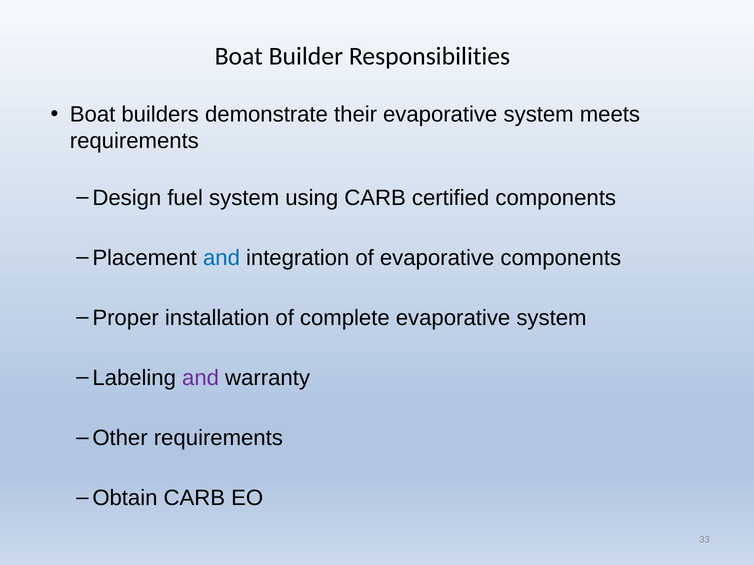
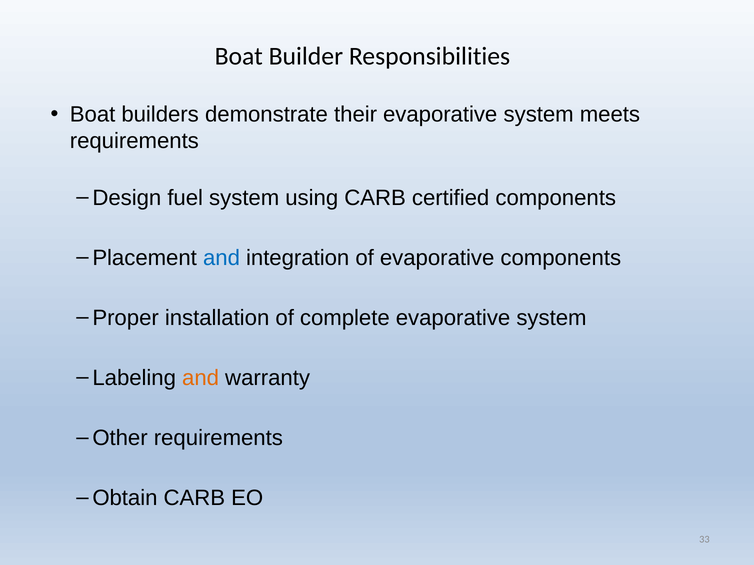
and colour: purple -> orange (201, 378)
